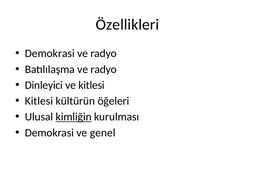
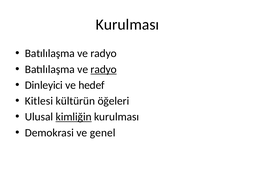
Özellikleri: Özellikleri -> Kurulması (127, 25)
Demokrasi: Demokrasi -> Batılılaşma (50, 53)
radyo underline: none -> present (104, 69)
ve kitlesi: kitlesi -> hedef (92, 85)
